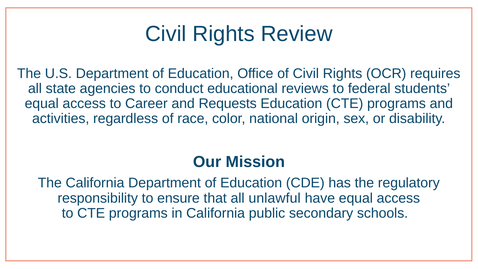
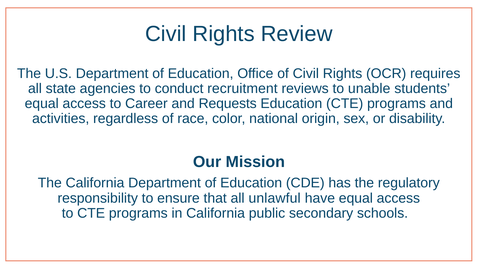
educational: educational -> recruitment (242, 88)
federal: federal -> unable (369, 88)
